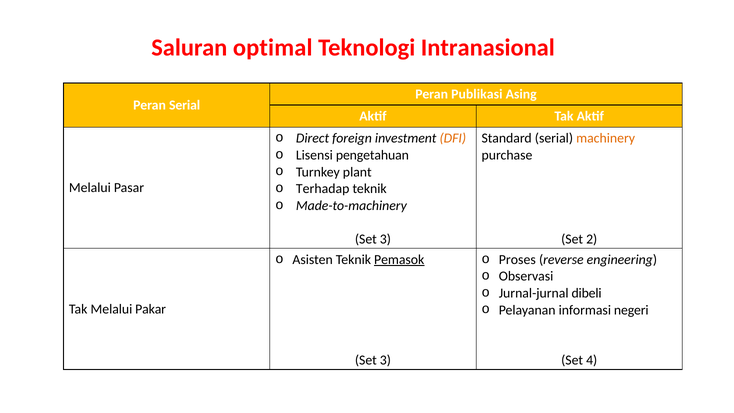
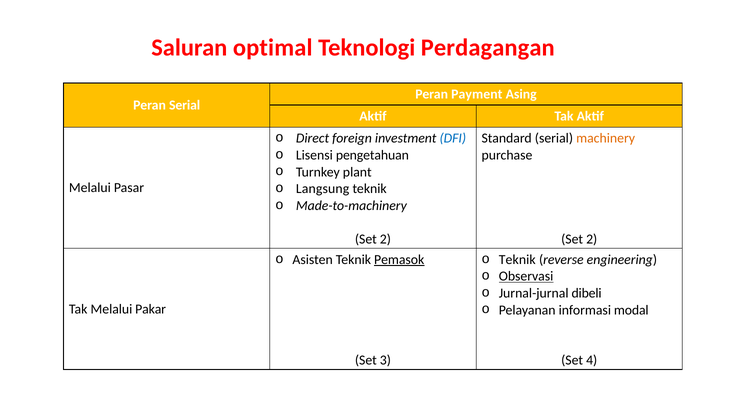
Intranasional: Intranasional -> Perdagangan (488, 47)
Publikasi: Publikasi -> Payment (477, 94)
DFI colour: orange -> blue (453, 138)
Terhadap: Terhadap -> Langsung (323, 189)
3: 3 -> 2 (385, 239)
Proses: Proses -> Teknik (517, 260)
Observasi underline: none -> present (526, 276)
negeri: negeri -> modal (631, 310)
